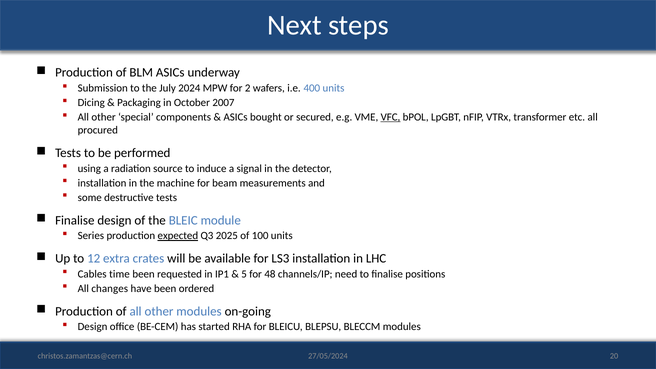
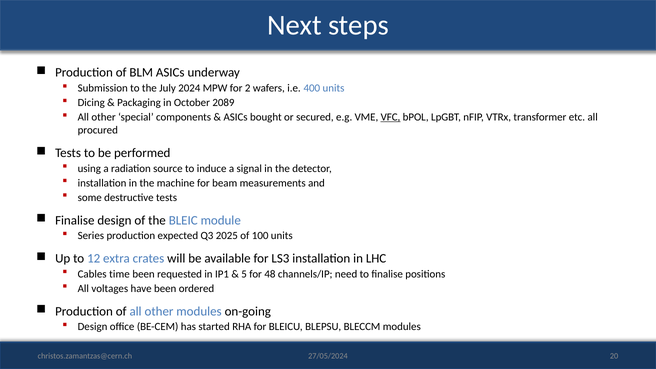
2007: 2007 -> 2089 (223, 103)
expected underline: present -> none (178, 236)
changes: changes -> voltages (110, 289)
